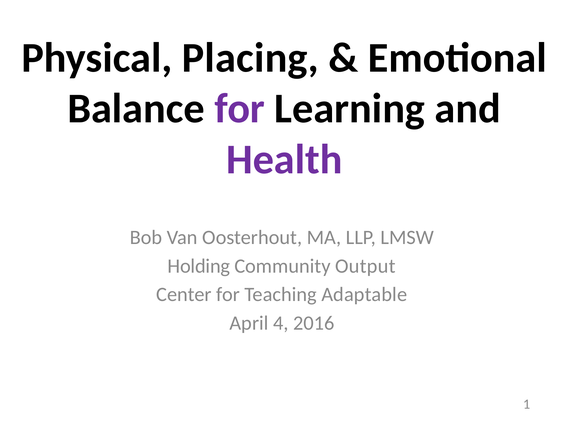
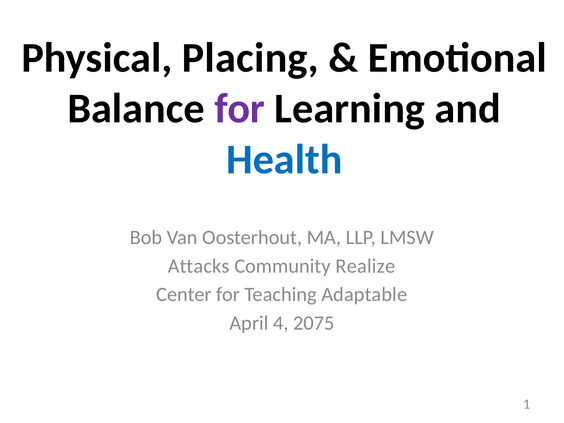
Health colour: purple -> blue (284, 159)
Holding: Holding -> Attacks (199, 266)
Output: Output -> Realize (365, 266)
2016: 2016 -> 2075 (314, 323)
